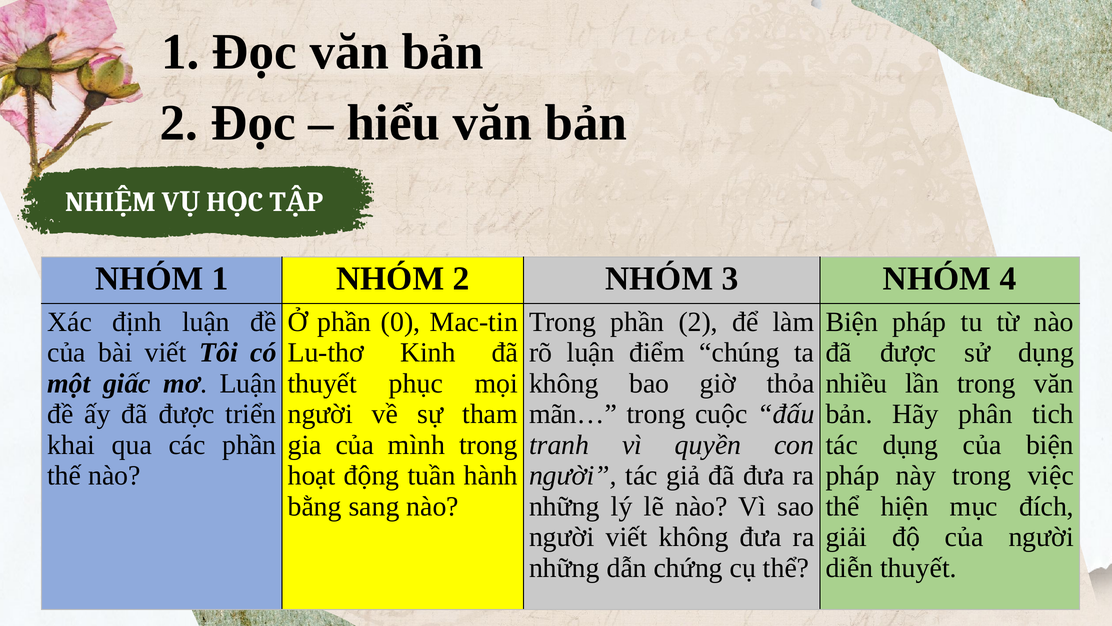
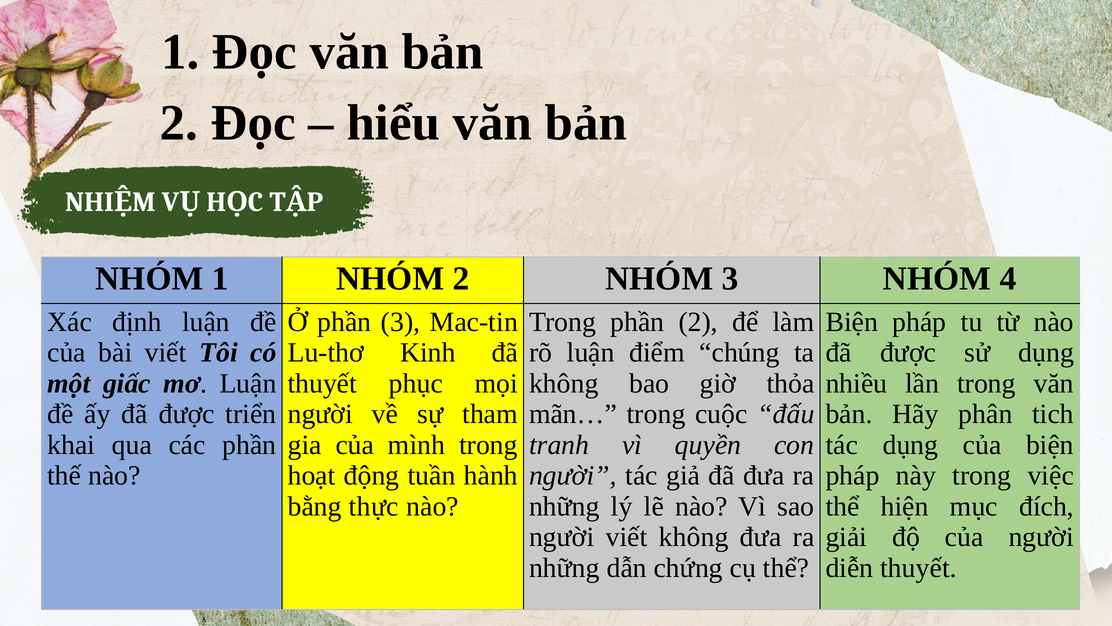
phần 0: 0 -> 3 (401, 322)
sang: sang -> thực (374, 506)
